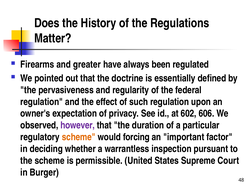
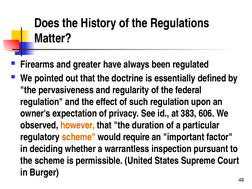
602: 602 -> 383 (189, 114)
however colour: purple -> orange (78, 125)
forcing: forcing -> require (136, 137)
